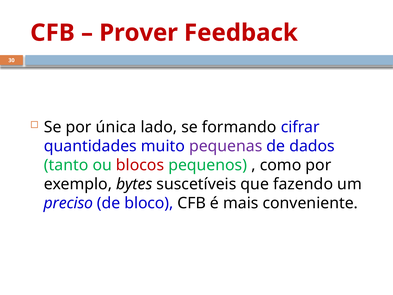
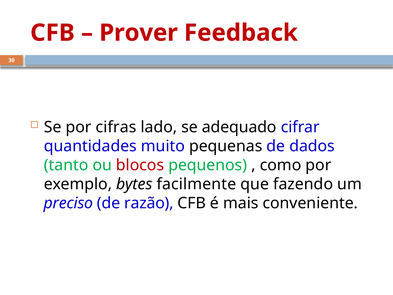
única: única -> cifras (116, 127)
formando: formando -> adequado (239, 127)
pequenas colour: purple -> black (226, 146)
suscetíveis: suscetíveis -> facilmente (196, 184)
bloco: bloco -> razão (149, 203)
